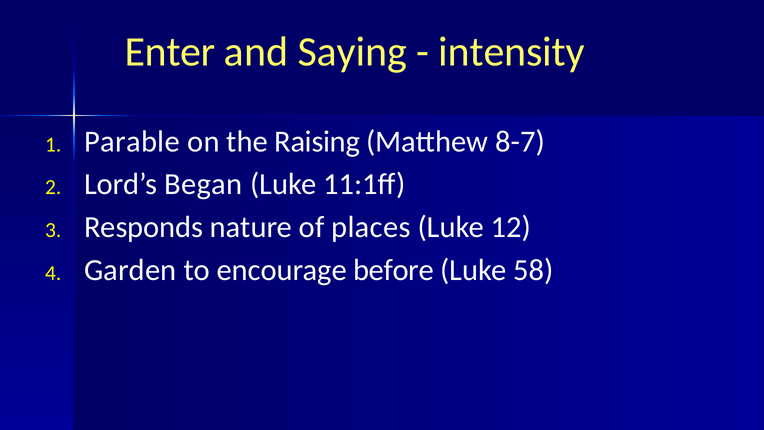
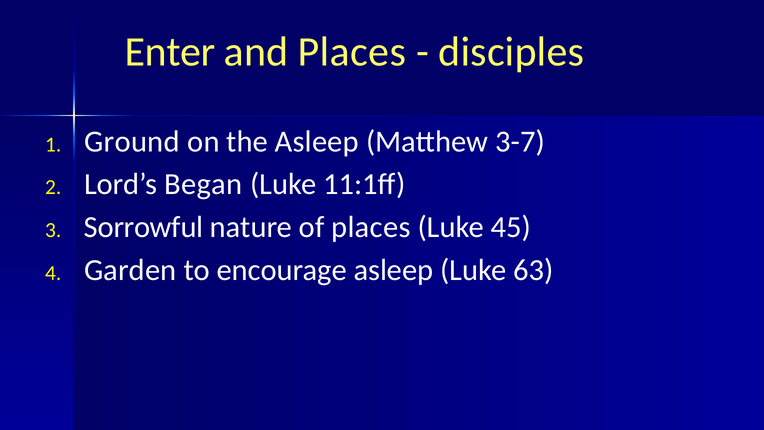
and Saying: Saying -> Places (352, 52)
intensity: intensity -> disciples (511, 52)
Parable: Parable -> Ground (132, 141)
the Raising: Raising -> Asleep (317, 141)
8-7: 8-7 -> 3-7 (520, 141)
Responds: Responds -> Sorrowful (144, 227)
12: 12 -> 45 (511, 227)
encourage before: before -> asleep (393, 270)
58: 58 -> 63 (533, 270)
